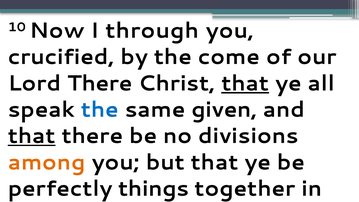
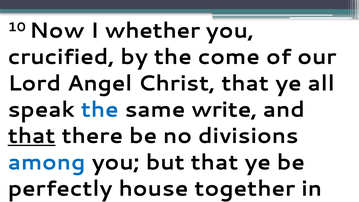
through: through -> whether (153, 31)
Lord There: There -> Angel (100, 83)
that underline: present -> none (245, 83)
given: given -> write (224, 110)
among colour: orange -> blue (47, 162)
things: things -> house (153, 189)
